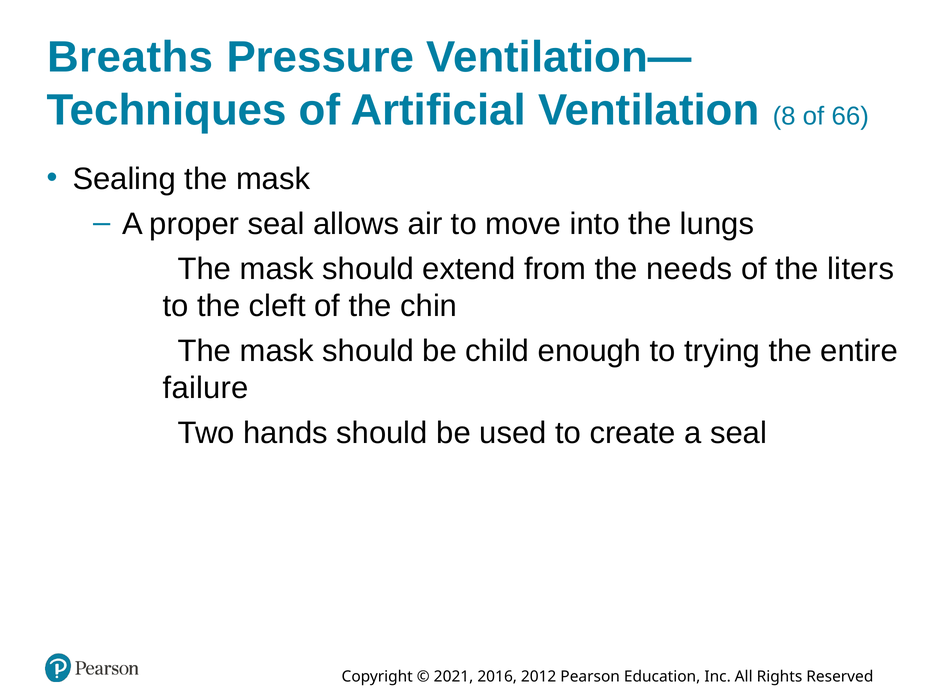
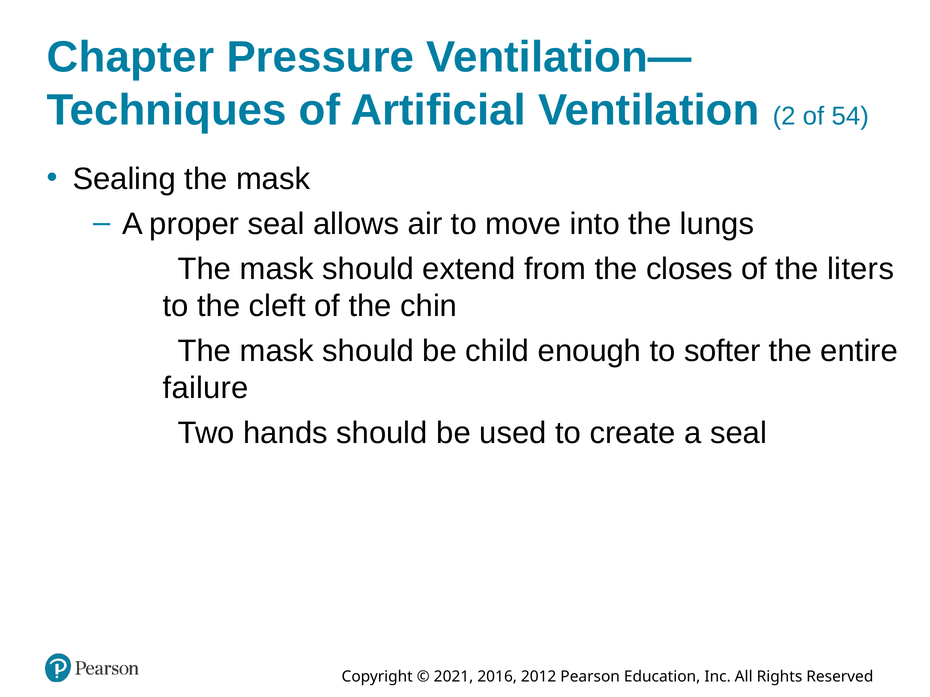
Breaths: Breaths -> Chapter (130, 57)
8: 8 -> 2 (784, 116)
66: 66 -> 54 (850, 116)
needs: needs -> closes (690, 269)
trying: trying -> softer (722, 351)
